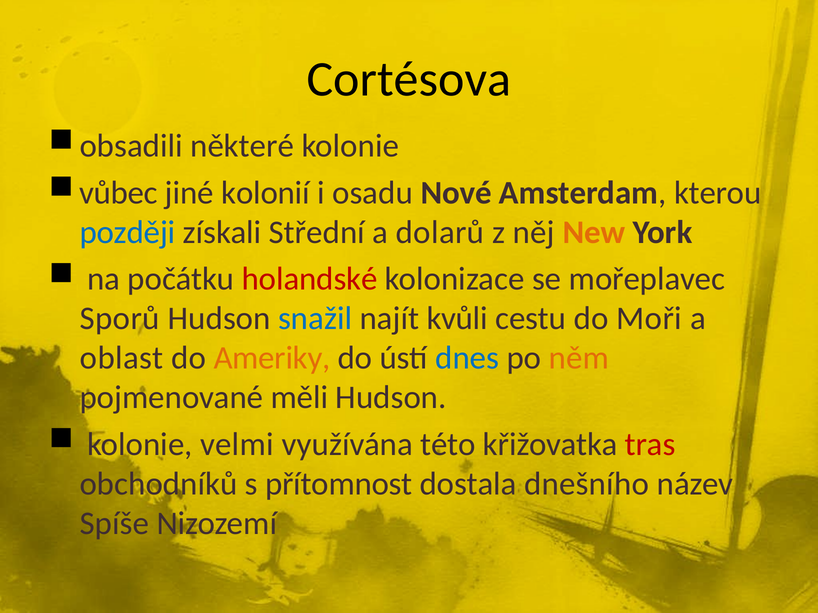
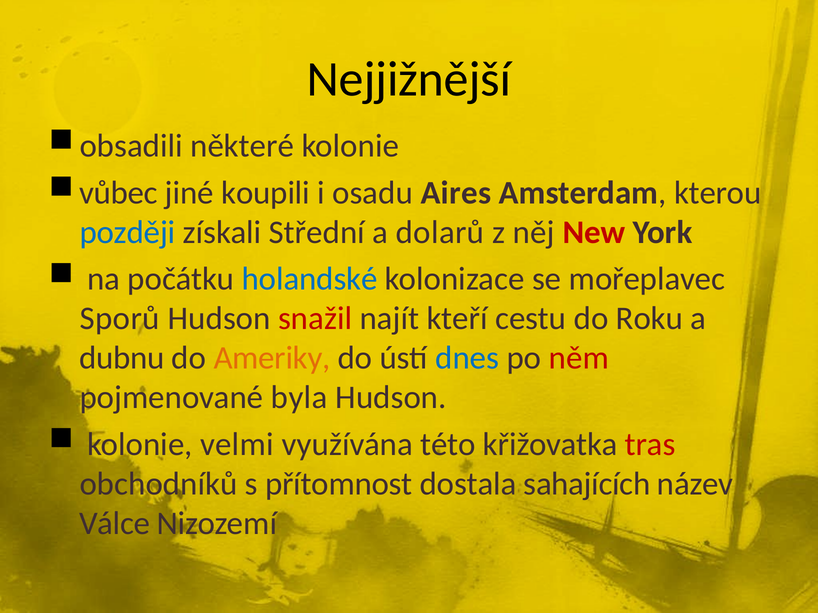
Cortésova: Cortésova -> Nejjižnější (409, 79)
kolonií: kolonií -> koupili (266, 193)
Nové: Nové -> Aires (456, 193)
New colour: orange -> red (594, 232)
holandské colour: red -> blue (310, 279)
snažil colour: blue -> red (315, 319)
kvůli: kvůli -> kteří (457, 319)
Moři: Moři -> Roku (649, 319)
oblast: oblast -> dubnu (122, 358)
něm colour: orange -> red (579, 358)
měli: měli -> byla (299, 398)
dnešního: dnešního -> sahajících (587, 484)
Spíše: Spíše -> Válce (115, 524)
